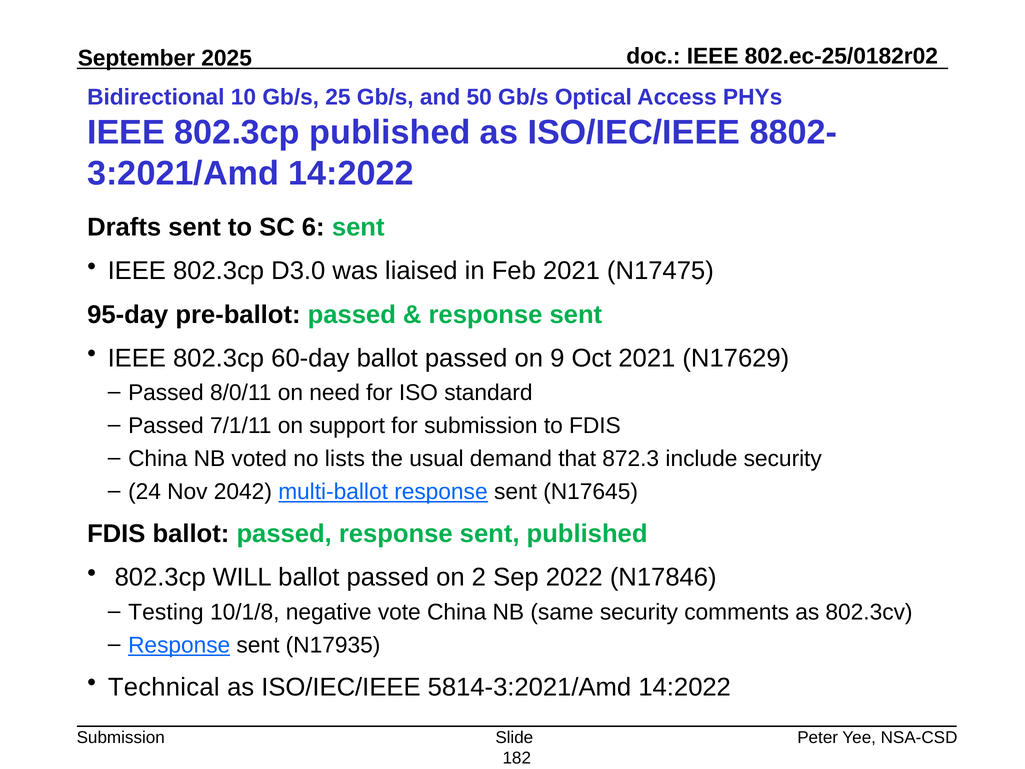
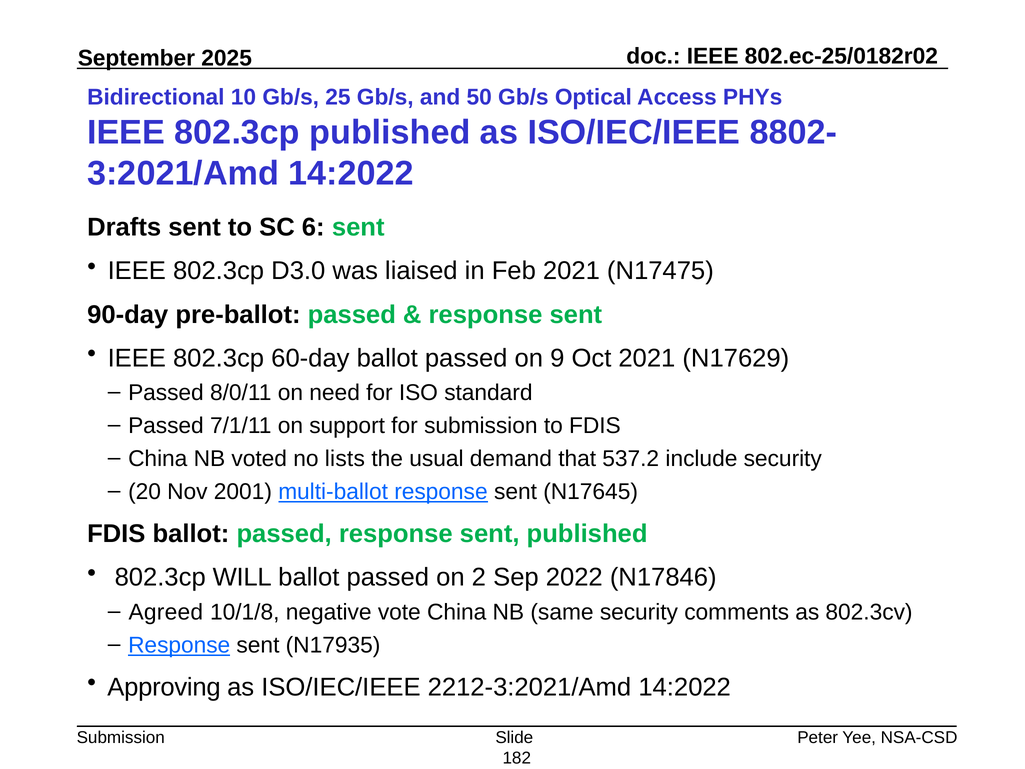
95-day: 95-day -> 90-day (128, 314)
872.3: 872.3 -> 537.2 (631, 459)
24: 24 -> 20 (145, 492)
2042: 2042 -> 2001 (243, 492)
Testing: Testing -> Agreed (166, 612)
Technical: Technical -> Approving (164, 687)
5814-3:2021/Amd: 5814-3:2021/Amd -> 2212-3:2021/Amd (529, 687)
